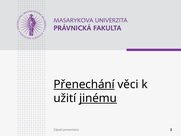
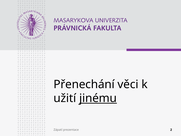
Přenechání underline: present -> none (84, 84)
